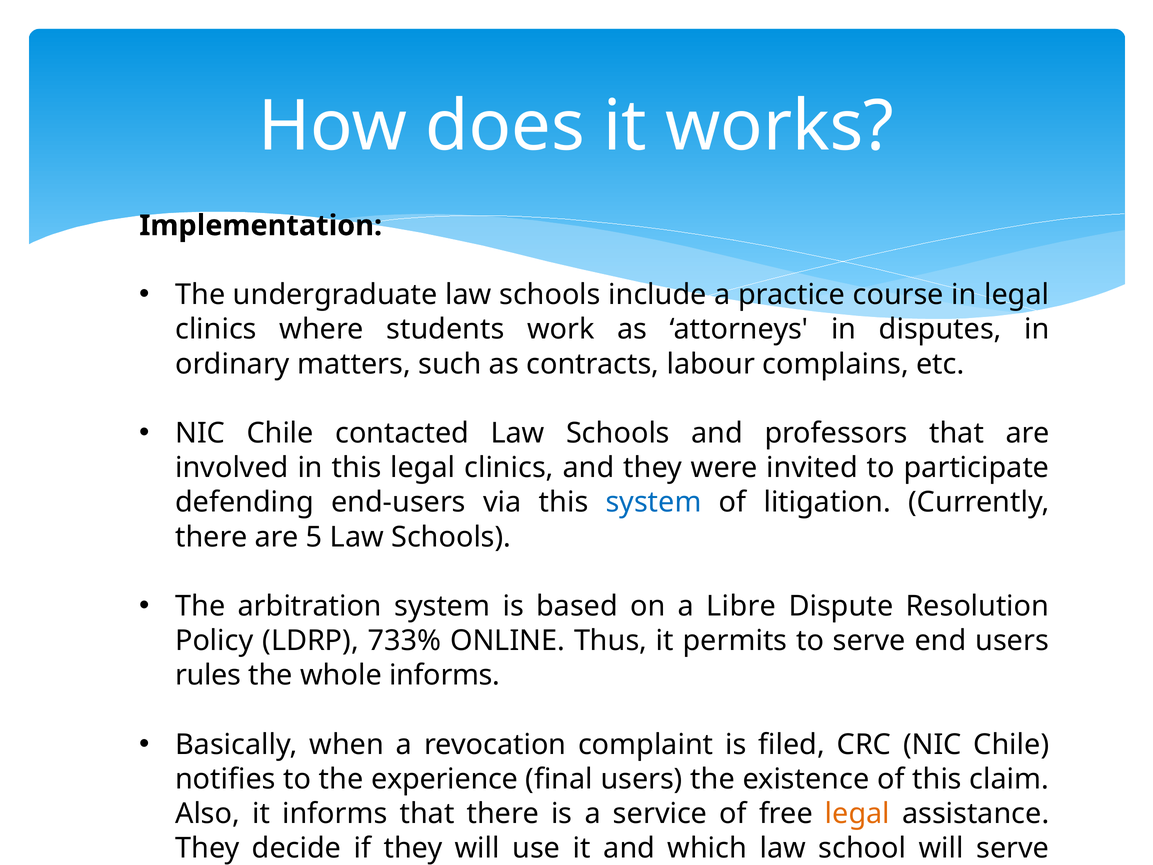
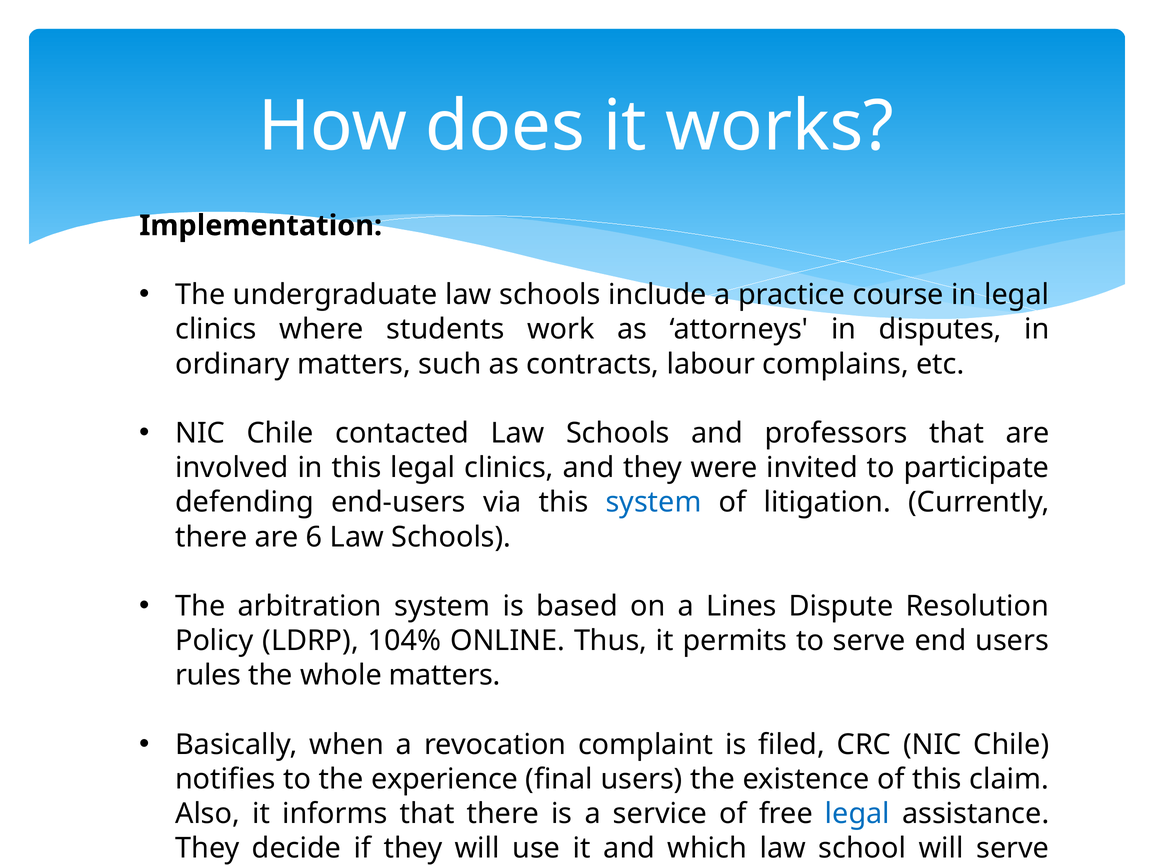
5: 5 -> 6 (314, 537)
Libre: Libre -> Lines (741, 606)
733%: 733% -> 104% (404, 641)
whole informs: informs -> matters (445, 675)
legal colour: orange -> blue (857, 814)
